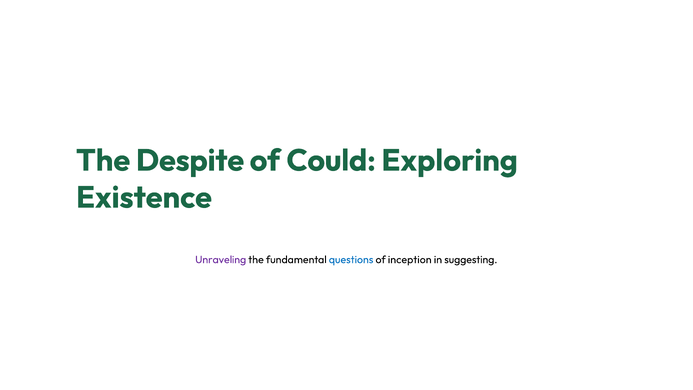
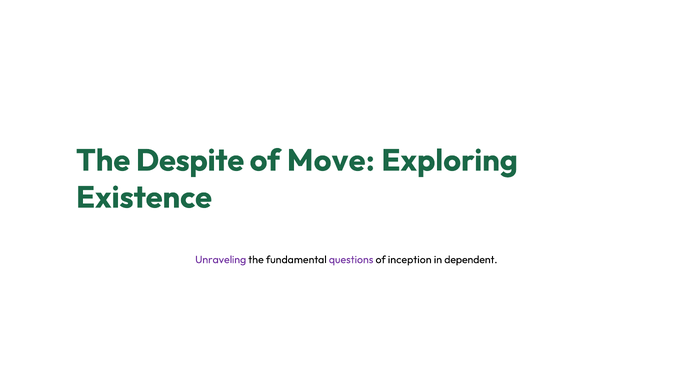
Could: Could -> Move (331, 160)
questions colour: blue -> purple (351, 260)
suggesting: suggesting -> dependent (471, 260)
